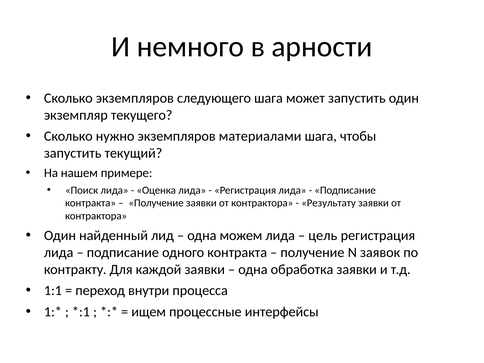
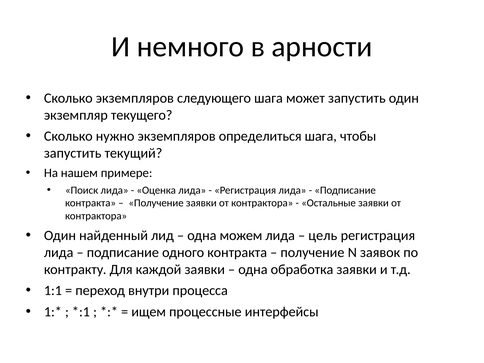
материалами: материалами -> определиться (260, 136)
Результату: Результату -> Остальные (329, 203)
